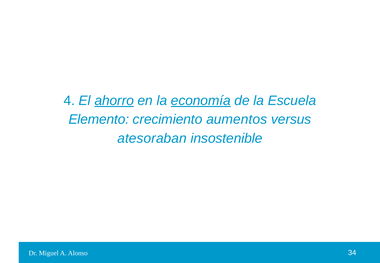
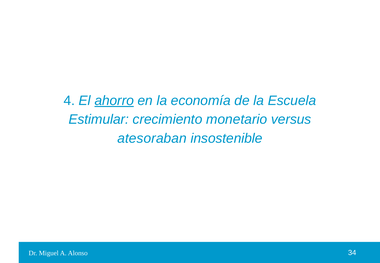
economía underline: present -> none (201, 101)
Elemento: Elemento -> Estimular (99, 120)
aumentos: aumentos -> monetario (237, 120)
